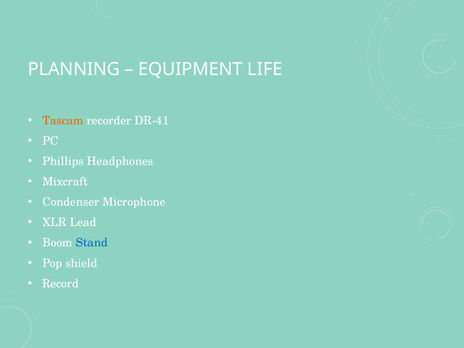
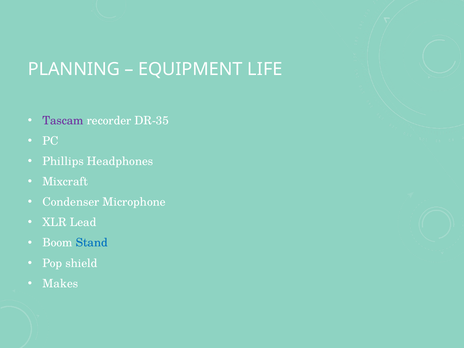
Tascam colour: orange -> purple (63, 121)
DR-41: DR-41 -> DR-35 (152, 121)
Record: Record -> Makes (60, 284)
